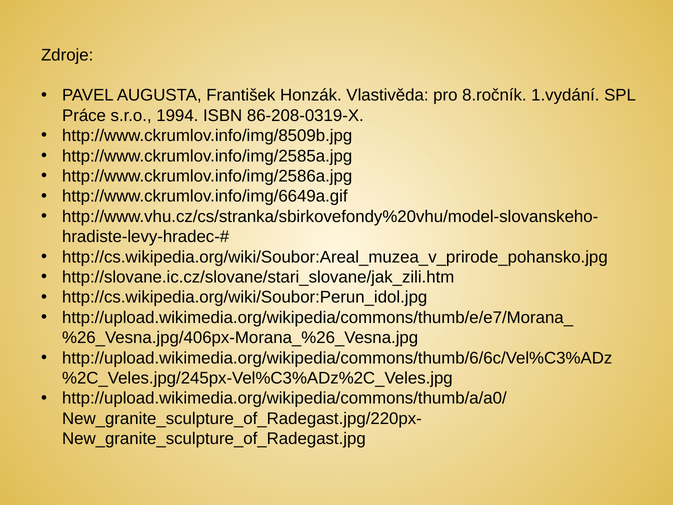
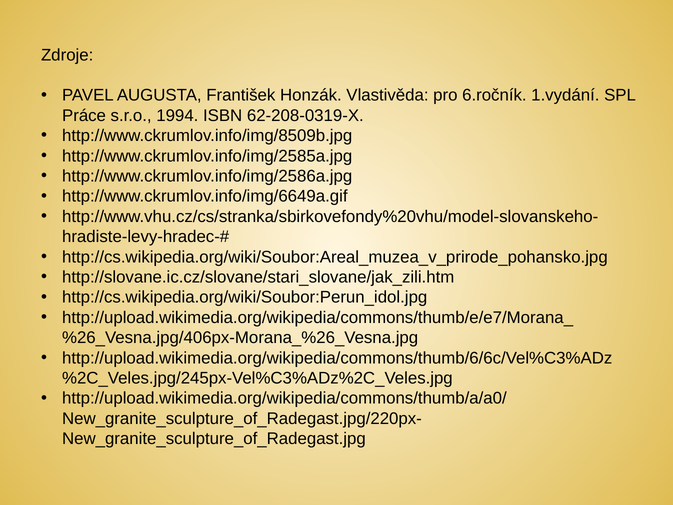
8.ročník: 8.ročník -> 6.ročník (494, 95)
86-208-0319-X: 86-208-0319-X -> 62-208-0319-X (305, 116)
